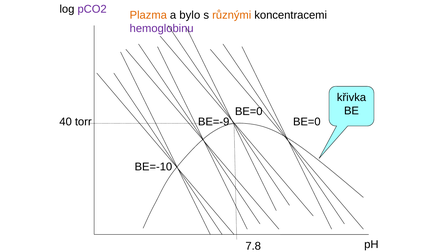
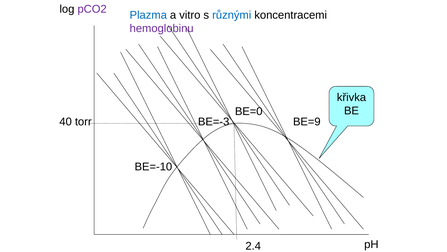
Plazma colour: orange -> blue (148, 15)
bylo: bylo -> vitro (190, 15)
různými colour: orange -> blue (232, 15)
BE=-9: BE=-9 -> BE=-3 (214, 122)
BE=0: BE=0 -> BE=9 (307, 122)
7.8: 7.8 -> 2.4 (253, 246)
